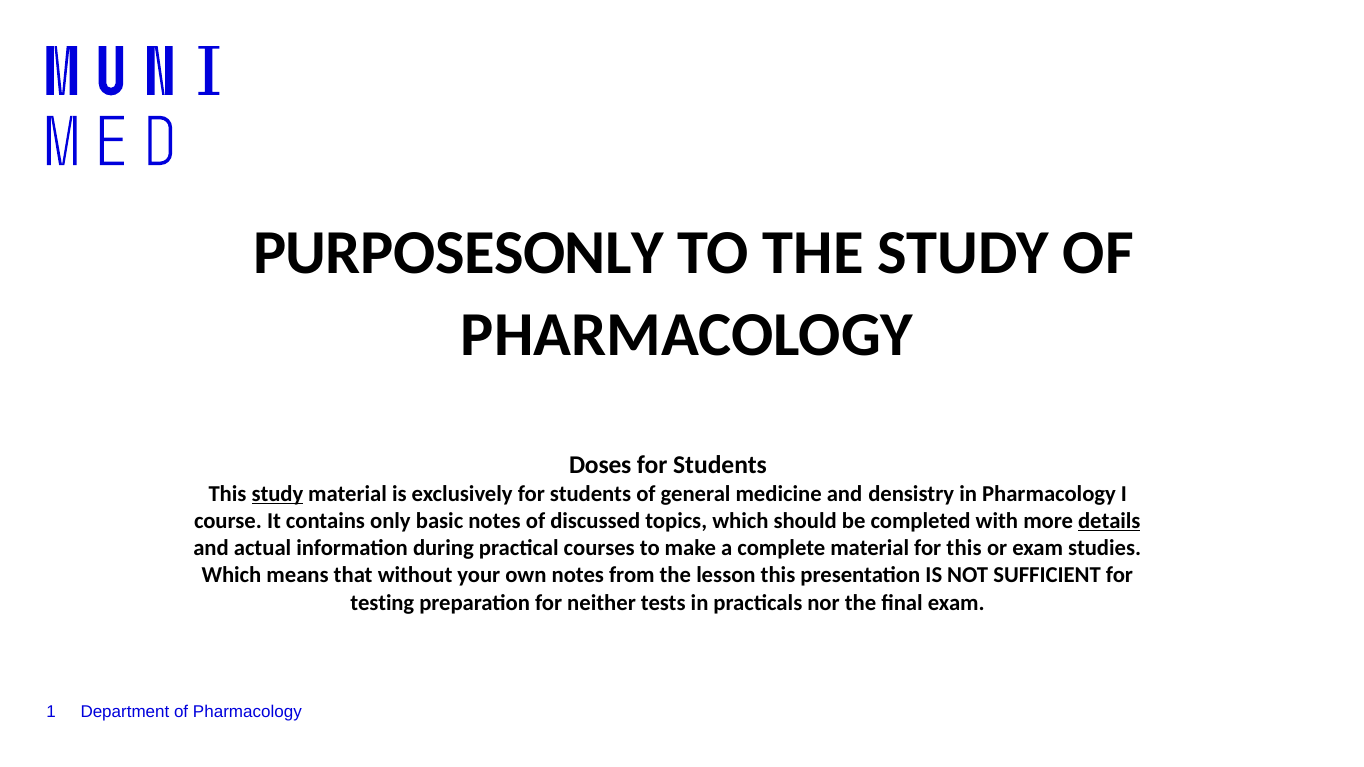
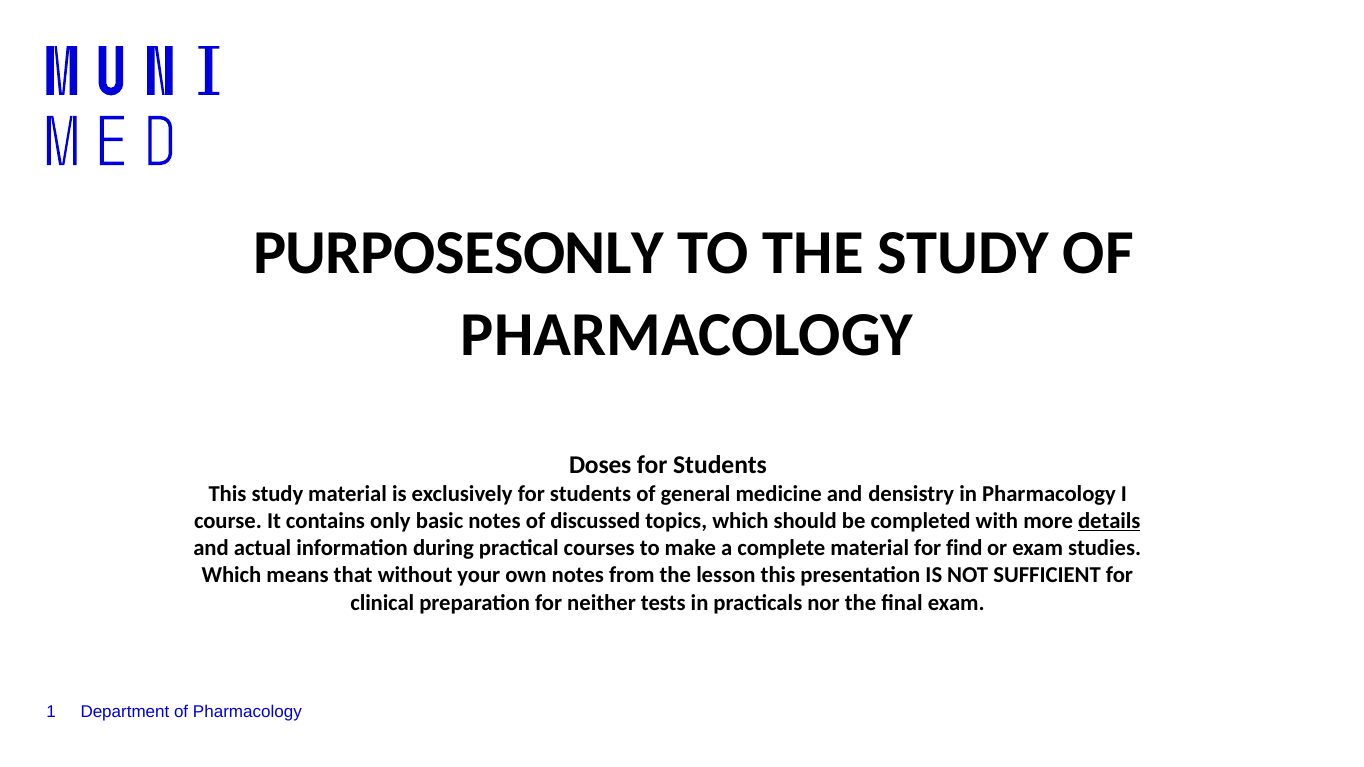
study underline: present -> none (277, 494)
for this: this -> find (964, 548)
testing: testing -> clinical (382, 603)
